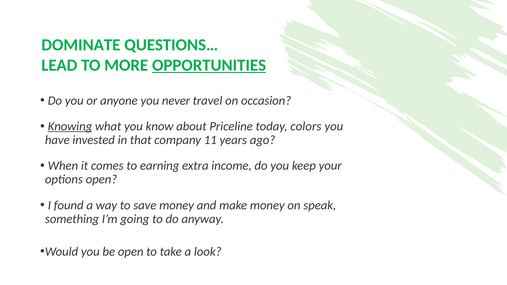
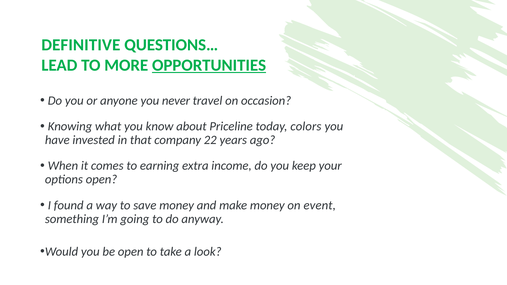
DOMINATE: DOMINATE -> DEFINITIVE (81, 45)
Knowing underline: present -> none (70, 126)
11: 11 -> 22 (210, 140)
speak: speak -> event (320, 205)
